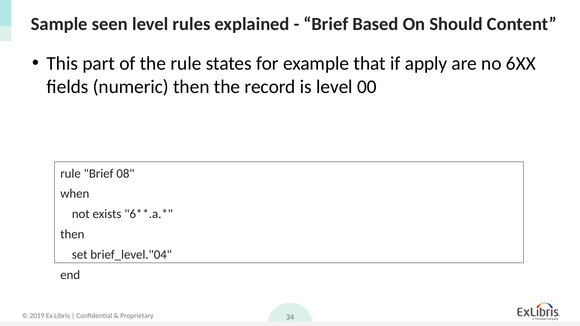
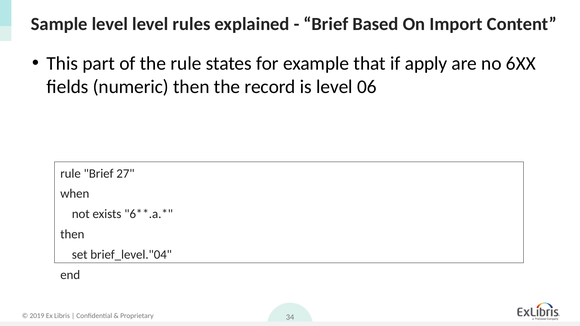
Sample seen: seen -> level (110, 24)
Should: Should -> Import (456, 24)
00: 00 -> 06 (367, 87)
08: 08 -> 27 (125, 174)
